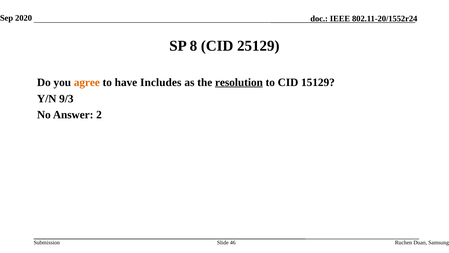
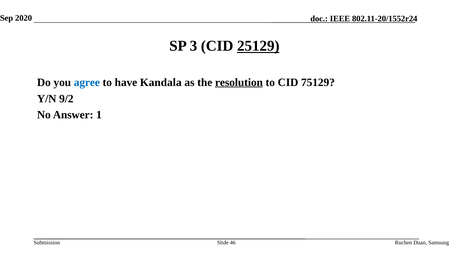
8: 8 -> 3 (193, 46)
25129 underline: none -> present (258, 46)
agree colour: orange -> blue (87, 82)
Includes: Includes -> Kandala (161, 82)
15129: 15129 -> 75129 (318, 82)
9/3: 9/3 -> 9/2 (66, 98)
2: 2 -> 1 (99, 115)
